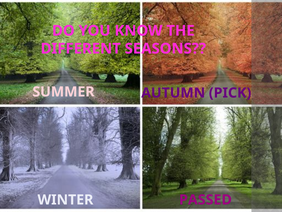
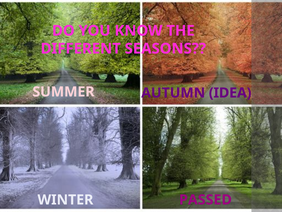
PICK: PICK -> IDEA (230, 93)
